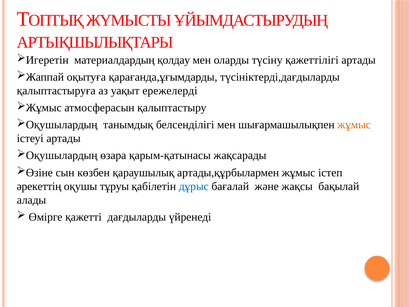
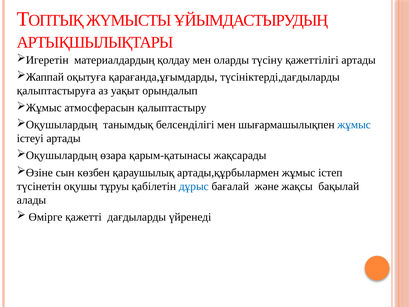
ережелерді: ережелерді -> орындалып (170, 91)
жұмыс colour: orange -> blue (354, 125)
әрекеттің: әрекеттің -> түсінетін (39, 186)
